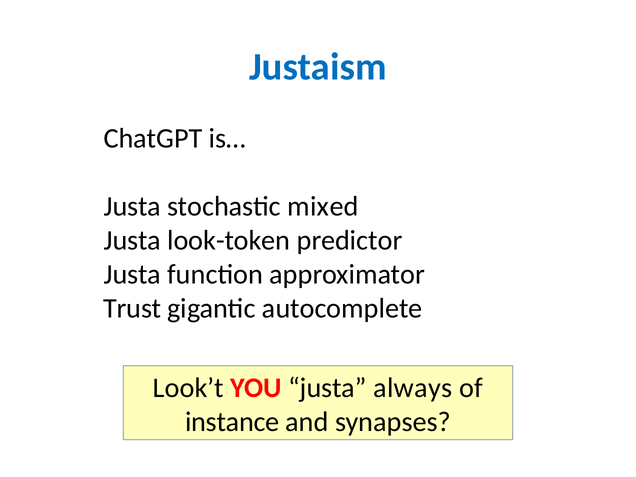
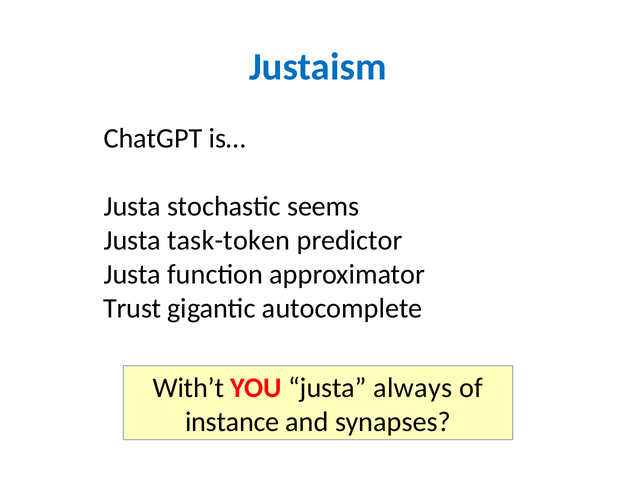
mixed: mixed -> seems (323, 207)
look-token: look-token -> task-token (229, 240)
Look’t: Look’t -> With’t (188, 388)
